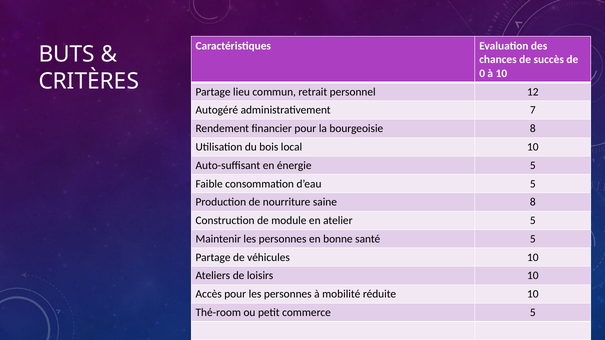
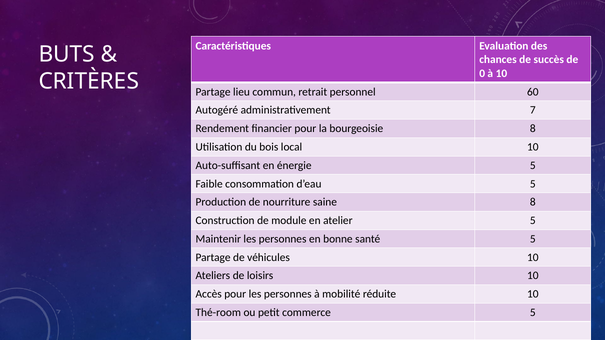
12: 12 -> 60 (533, 92)
